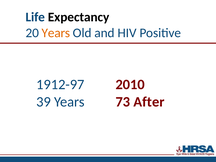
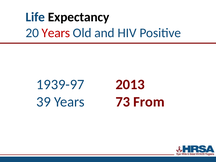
Years colour: orange -> red (56, 33)
1912-97: 1912-97 -> 1939-97 (60, 84)
2010: 2010 -> 2013 (130, 84)
After: After -> From (149, 102)
